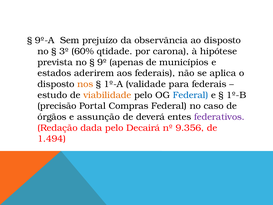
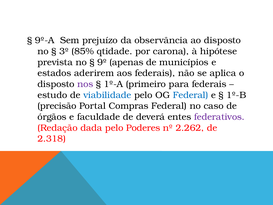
60%: 60% -> 85% (83, 51)
nos colour: orange -> purple (85, 84)
validade: validade -> primeiro (146, 84)
viabilidade colour: orange -> blue (107, 95)
assunção: assunção -> faculdade (99, 117)
Decairá: Decairá -> Poderes (143, 128)
9.356: 9.356 -> 2.262 (190, 128)
1.494: 1.494 -> 2.318 (52, 139)
